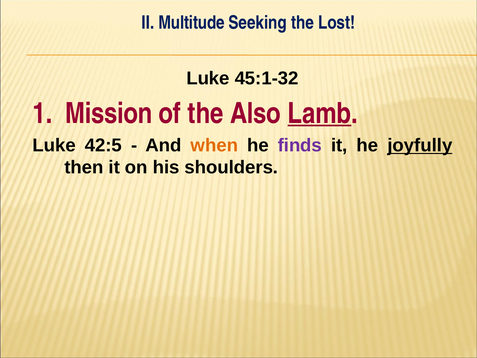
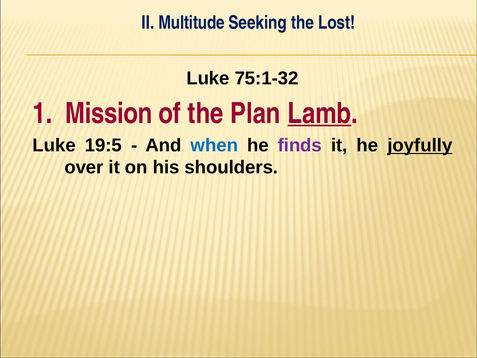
45:1-32: 45:1-32 -> 75:1-32 (267, 78)
Also: Also -> Plan (255, 114)
42:5: 42:5 -> 19:5 (103, 145)
when colour: orange -> blue (214, 145)
then: then -> over (84, 167)
